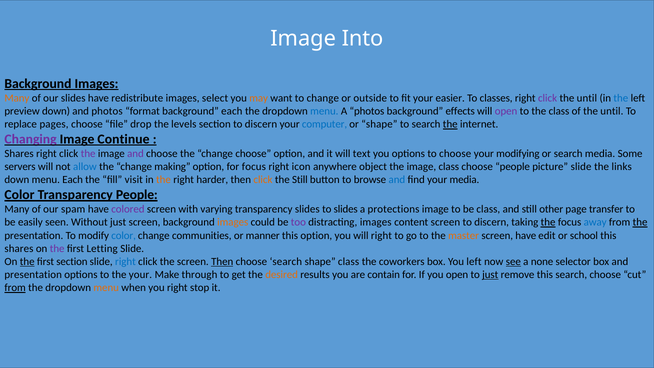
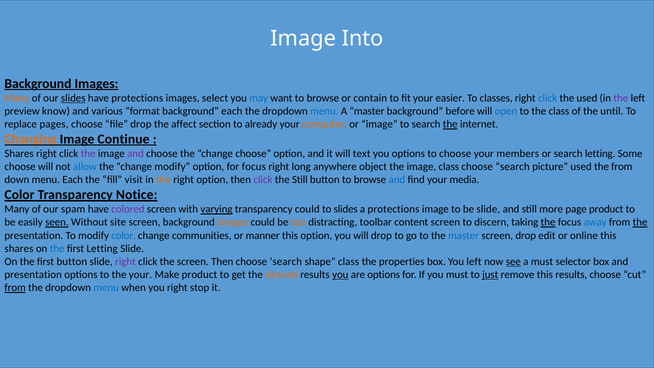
slides underline: none -> present (73, 98)
have redistribute: redistribute -> protections (137, 98)
may colour: orange -> blue (259, 98)
want to change: change -> browse (323, 98)
outside: outside -> contain (370, 98)
click colour: purple -> blue (548, 98)
until: until -> used (587, 98)
the colour: blue -> purple (621, 98)
preview down: down -> know (56, 111)
and photos: photos -> various (107, 111)
A photos: photos -> master (367, 111)
effects: effects -> before (460, 111)
open colour: purple -> blue (506, 111)
levels: levels -> affect (184, 124)
section to discern: discern -> already (261, 124)
computer colour: blue -> orange (325, 124)
or shape: shape -> image (379, 124)
Changing colour: purple -> orange (31, 139)
modifying: modifying -> members (518, 154)
search media: media -> letting (600, 154)
servers: servers -> choose (20, 167)
change making: making -> modify (172, 167)
icon: icon -> long (301, 167)
people: people -> search (512, 167)
picture slide: slide -> used (581, 167)
the links: links -> from (622, 167)
right harder: harder -> option (212, 180)
click colour: orange -> purple (263, 180)
Transparency People: People -> Notice (137, 195)
varying underline: none -> present (216, 209)
transparency slides: slides -> could (307, 209)
be class: class -> slide (488, 209)
other: other -> more (551, 209)
page transfer: transfer -> product (606, 209)
seen underline: none -> present (57, 222)
Without just: just -> site (118, 222)
too colour: purple -> orange (298, 222)
distracting images: images -> toolbar (376, 222)
will right: right -> drop (381, 235)
master colour: orange -> blue (464, 235)
screen have: have -> drop (526, 235)
school: school -> online (584, 235)
the colour: purple -> blue (57, 248)
the underline: present -> none (27, 262)
first section: section -> button (72, 262)
right colour: blue -> purple (125, 262)
Then underline: present -> none (222, 262)
coworkers: coworkers -> properties (402, 262)
a none: none -> must (542, 262)
Make through: through -> product (199, 275)
you underline: none -> present (340, 275)
are contain: contain -> options (384, 275)
you open: open -> must (457, 275)
this search: search -> results (571, 275)
menu colour: orange -> blue (106, 288)
